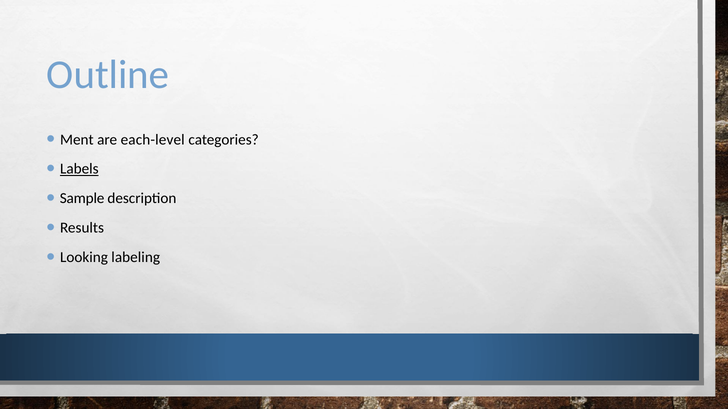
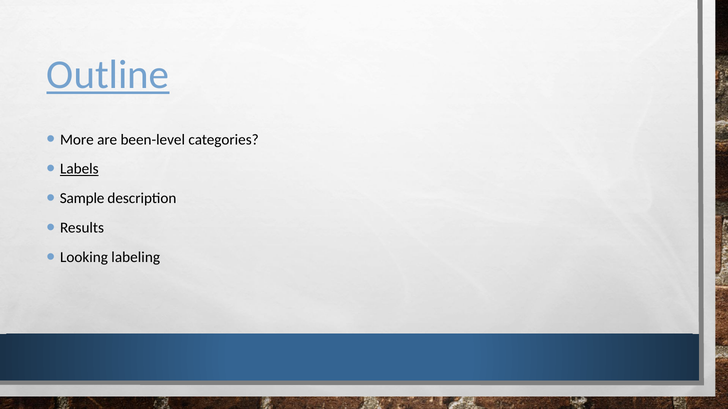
Outline underline: none -> present (108, 75)
Ment: Ment -> More (77, 140)
each-level: each-level -> been-level (153, 140)
